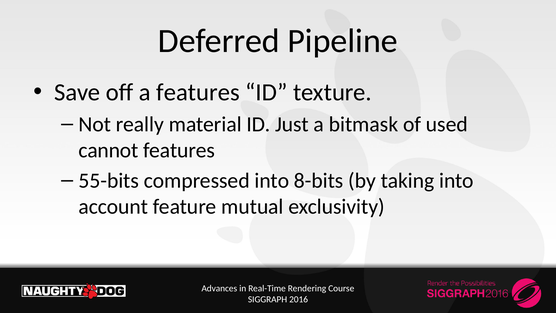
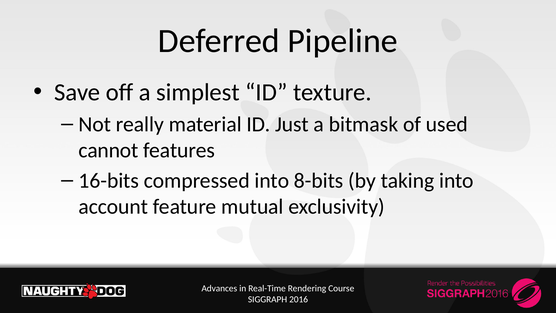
a features: features -> simplest (198, 92)
55-bits: 55-bits -> 16-bits (109, 181)
